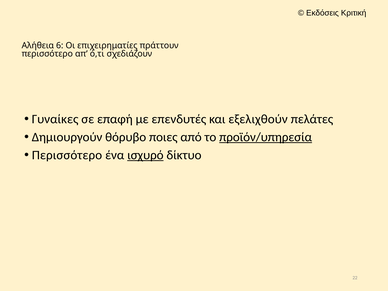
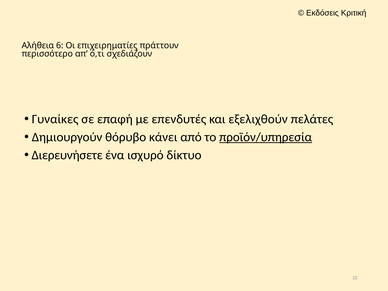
ποιες: ποιες -> κάνει (163, 137)
Περισσότερο: Περισσότερο -> Διερευνήσετε (67, 155)
ισχυρό underline: present -> none (145, 155)
